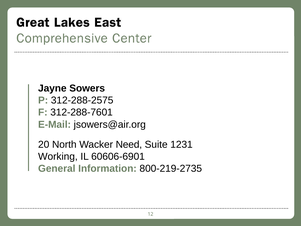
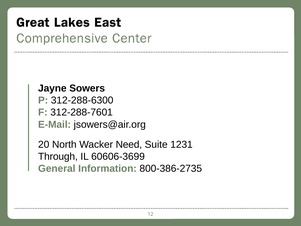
312-288-2575: 312-288-2575 -> 312-288-6300 (82, 100)
Working: Working -> Through (58, 156)
60606-6901: 60606-6901 -> 60606-3699 (118, 156)
800-219-2735: 800-219-2735 -> 800-386-2735 (171, 168)
